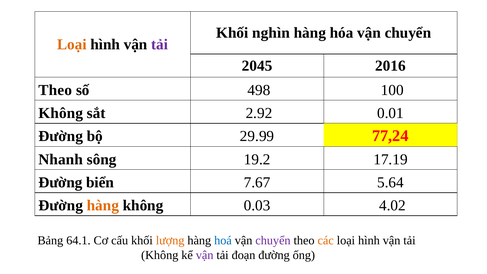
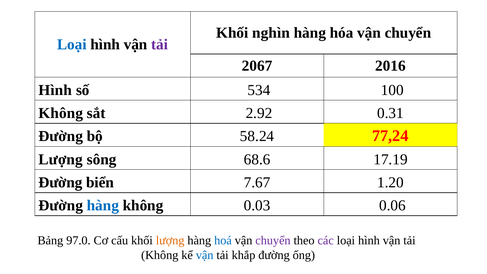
Loại colour: orange -> blue (72, 44)
2045: 2045 -> 2067 (257, 66)
Theo: Theo -> Hình (55, 90)
498: 498 -> 534 (259, 90)
0.01: 0.01 -> 0.31 (391, 113)
29.99: 29.99 -> 58.24 (257, 136)
Nhanh: Nhanh -> Lượng (61, 159)
19.2: 19.2 -> 68.6 (257, 159)
5.64: 5.64 -> 1.20 (391, 182)
hàng colour: orange -> blue (103, 206)
4.02: 4.02 -> 0.06 (392, 206)
64.1: 64.1 -> 97.0 (78, 240)
các colour: orange -> purple (326, 240)
vận colour: purple -> blue (205, 255)
đoạn: đoạn -> khắp (244, 255)
